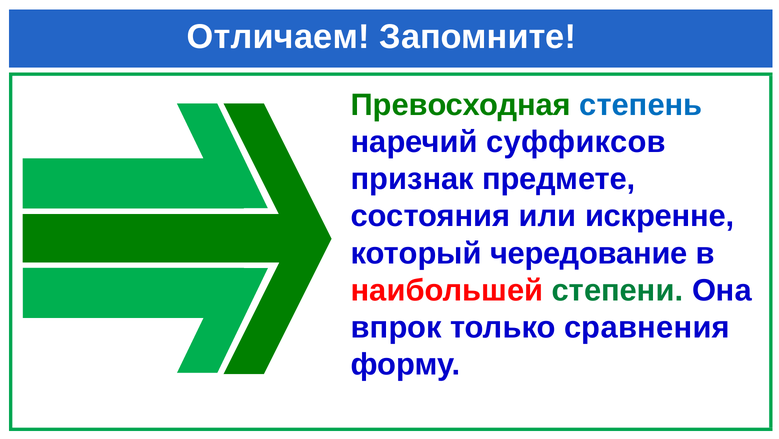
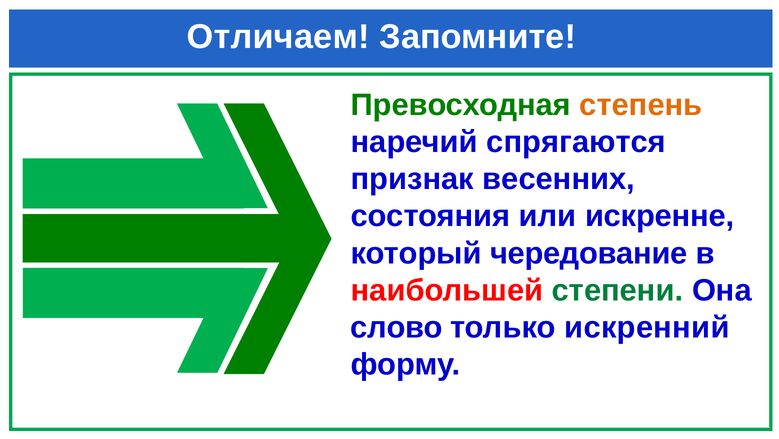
степень colour: blue -> orange (641, 105)
суффиксов: суффиксов -> спрягаются (576, 142)
предмете: предмете -> весенних (559, 179)
впрок: впрок -> слово (396, 327)
сравнения: сравнения -> искренний (647, 327)
